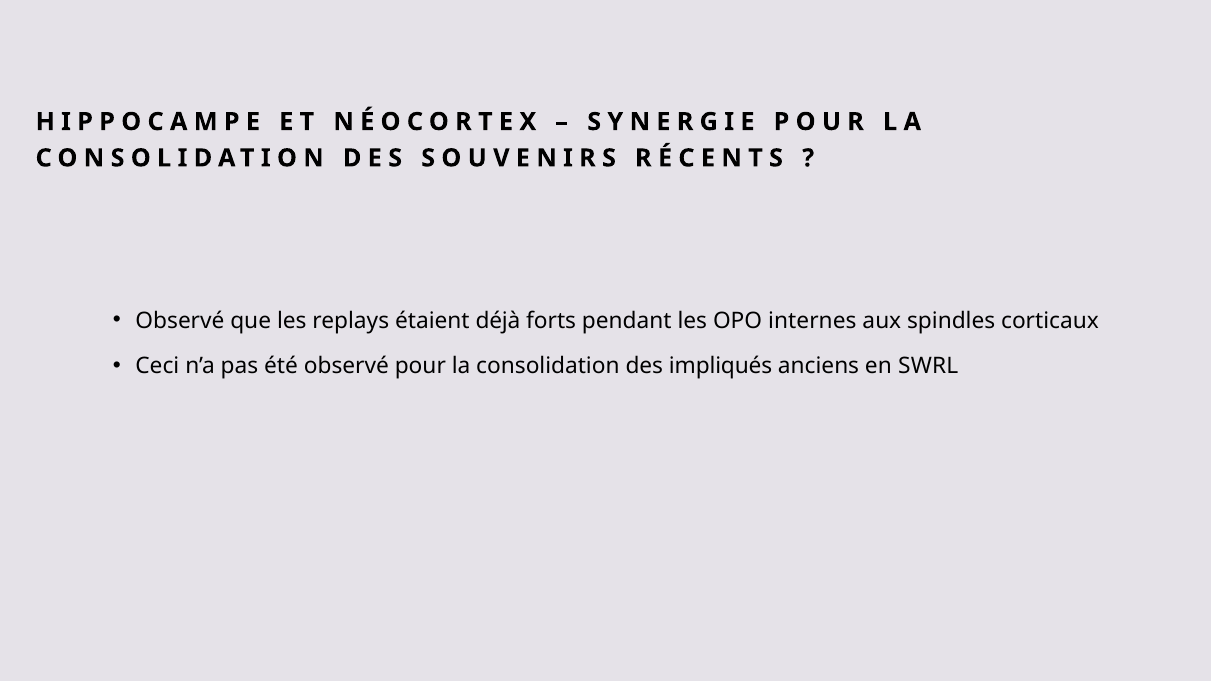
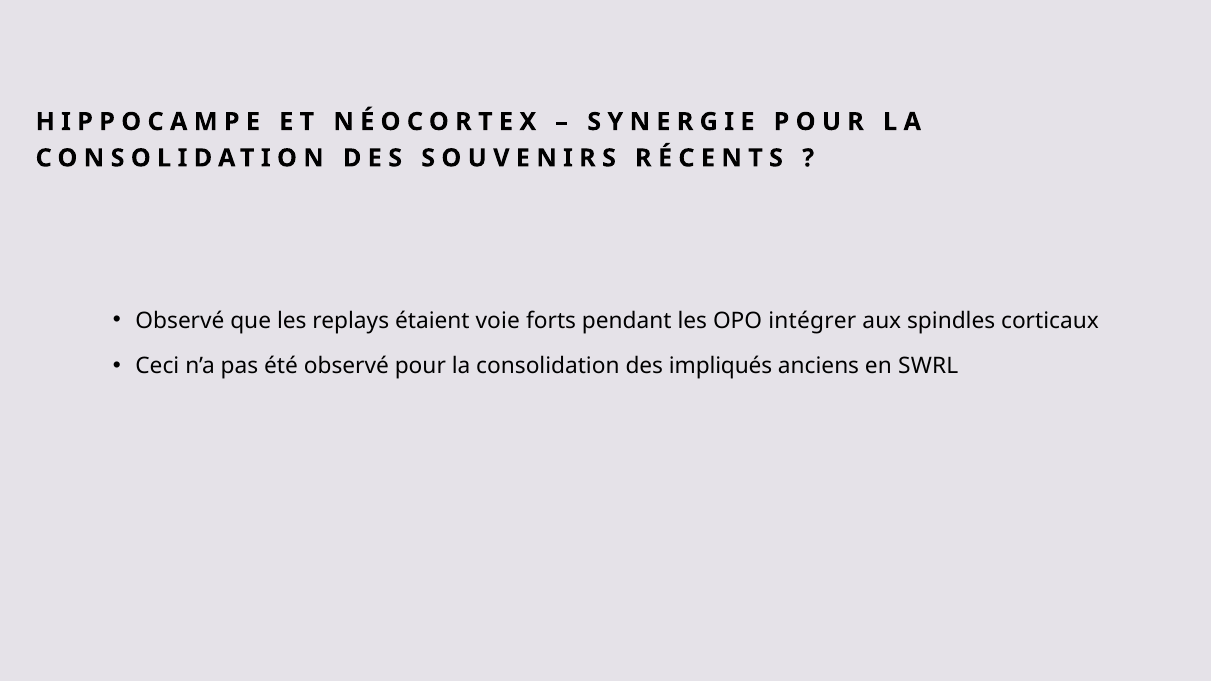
déjà: déjà -> voie (498, 321)
internes: internes -> intégrer (812, 321)
